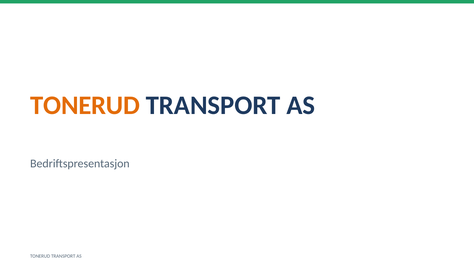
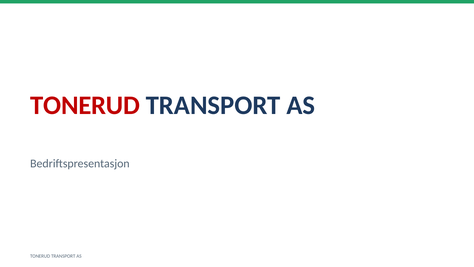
TONERUD colour: orange -> red (85, 105)
